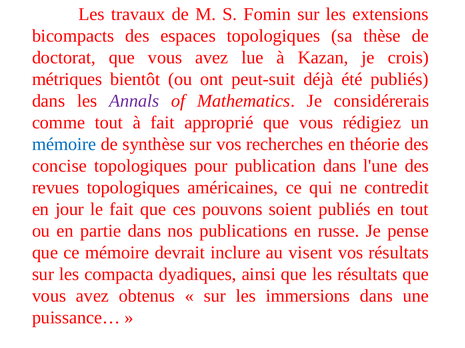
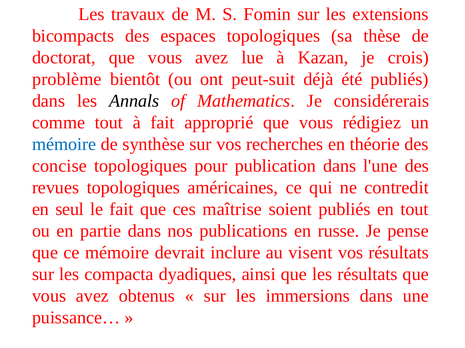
métriques: métriques -> problème (67, 80)
Annals colour: purple -> black (134, 101)
jour: jour -> seul (70, 210)
pouvons: pouvons -> maîtrise (232, 210)
